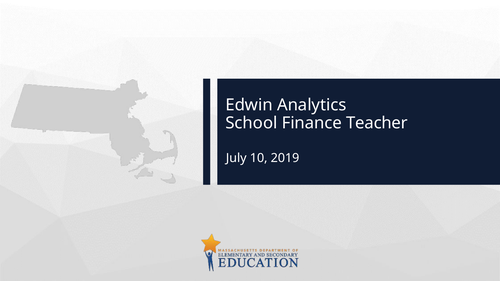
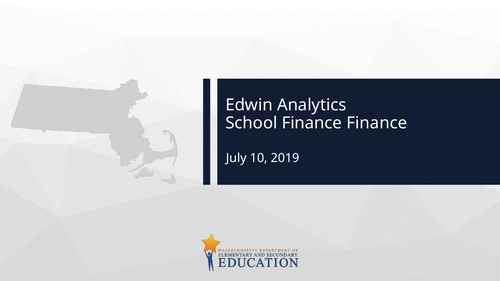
Finance Teacher: Teacher -> Finance (377, 123)
